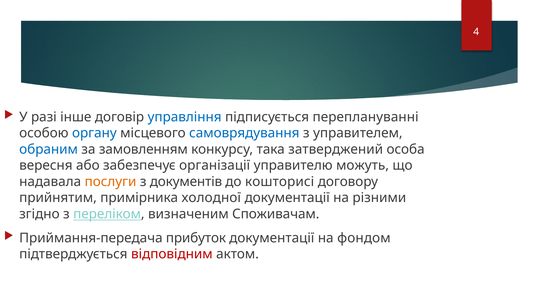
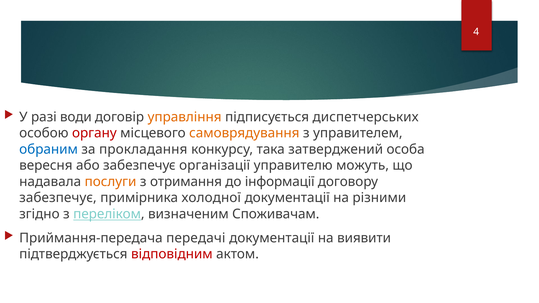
інше: інше -> води (76, 117)
управління colour: blue -> orange (185, 117)
переплануванні: переплануванні -> диспетчерських (366, 117)
органу colour: blue -> red (94, 133)
самоврядування colour: blue -> orange (244, 133)
замовленням: замовленням -> прокладання (143, 149)
документів: документів -> отримання (186, 182)
кошторисі: кошторисі -> інформації (280, 182)
прийнятим: прийнятим -> забезпечує (58, 198)
прибуток: прибуток -> передачі (196, 238)
фондом: фондом -> виявити (364, 238)
